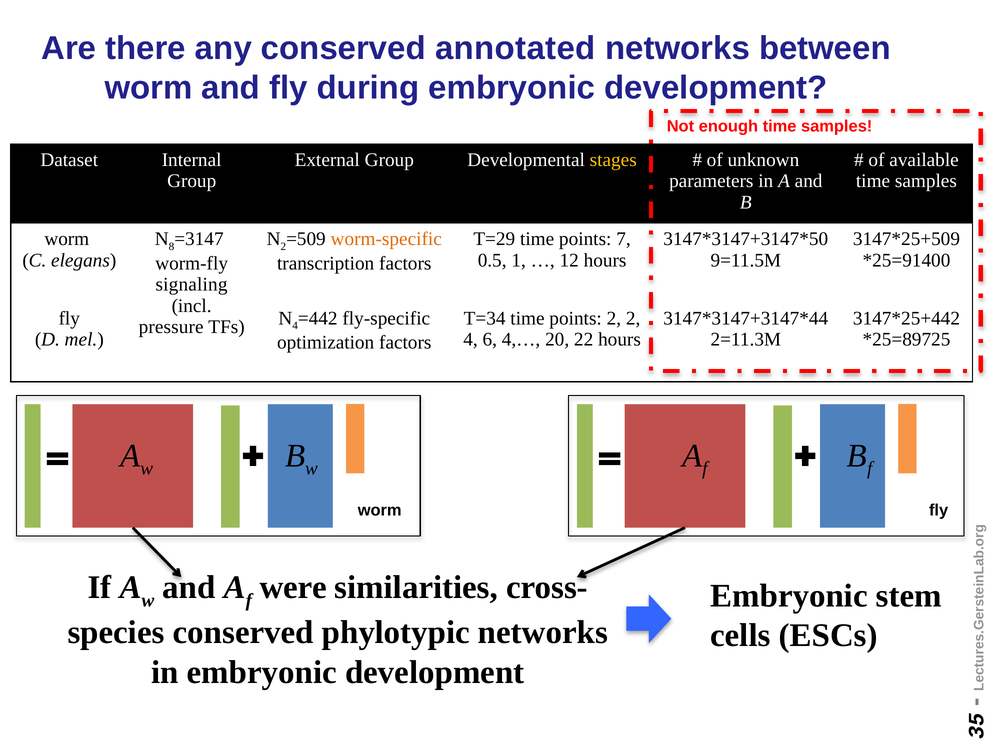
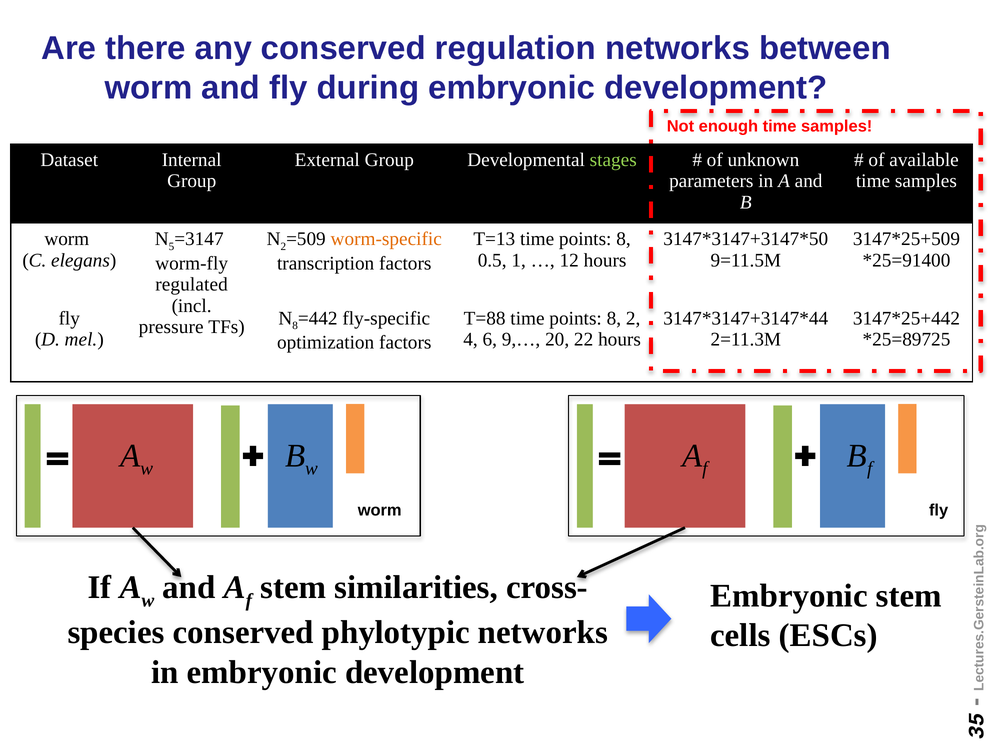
annotated: annotated -> regulation (515, 48)
stages colour: yellow -> light green (613, 160)
8: 8 -> 5 (171, 246)
T=29: T=29 -> T=13 (494, 239)
7: 7 -> 8 (624, 239)
signaling: signaling -> regulated (192, 284)
4: 4 -> 8 (295, 326)
T=34: T=34 -> T=88 (485, 318)
2: 2 -> 8 (614, 318)
4,…: 4,… -> 9,… (521, 339)
were: were -> stem (293, 587)
